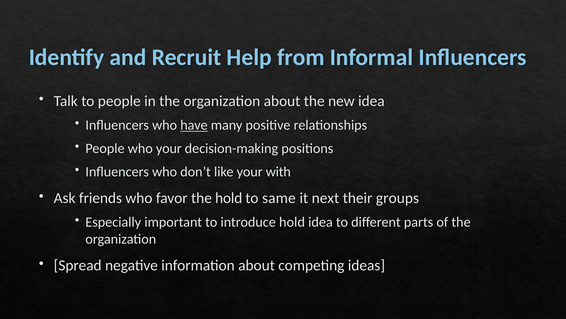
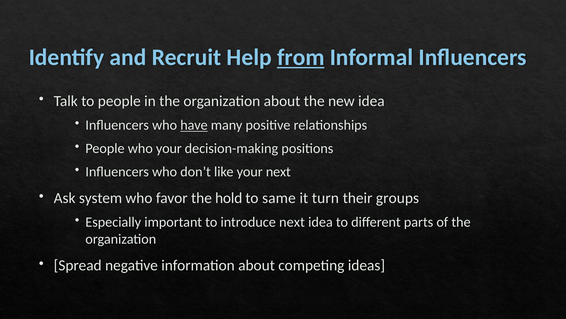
from underline: none -> present (301, 57)
your with: with -> next (278, 172)
friends: friends -> system (101, 198)
next: next -> turn (325, 198)
introduce hold: hold -> next (292, 222)
